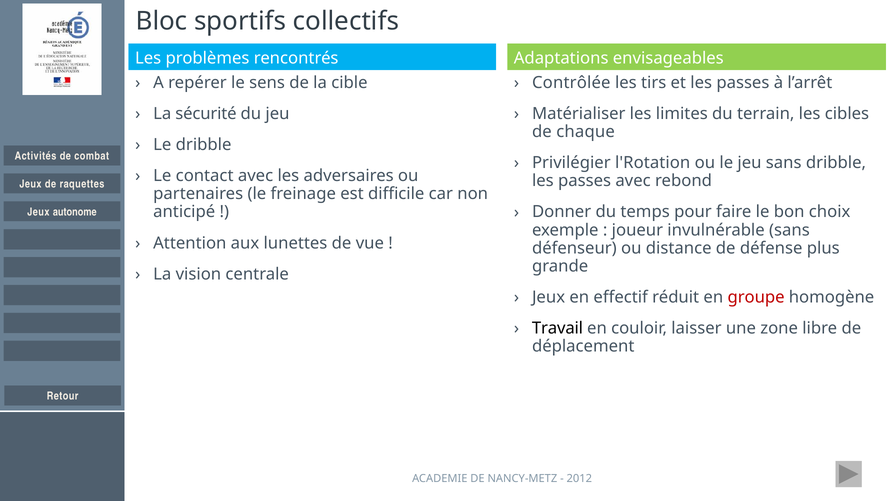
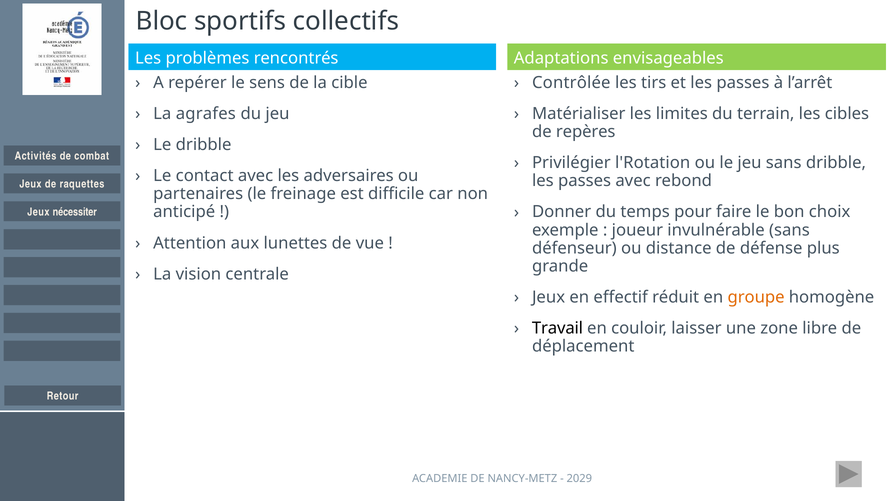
sécurité: sécurité -> agrafes (206, 114)
chaque: chaque -> repères (586, 132)
autonome: autonome -> nécessiter (75, 212)
groupe colour: red -> orange (756, 297)
2012: 2012 -> 2029 (579, 479)
